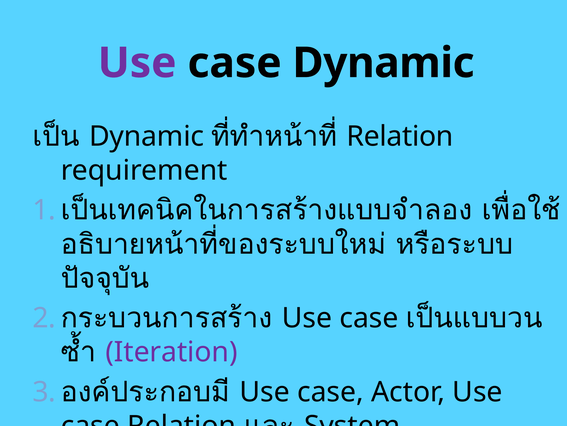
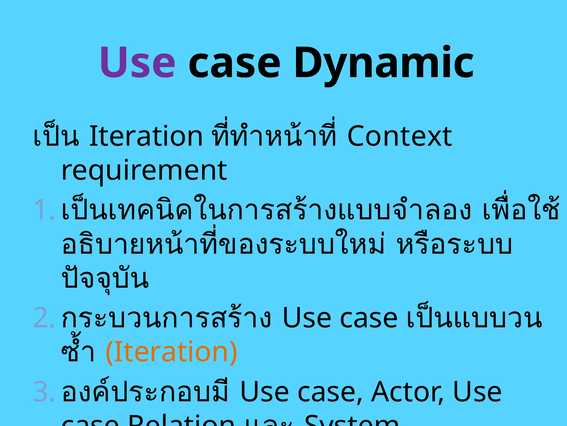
Dynamic: Dynamic -> Iteration (147, 136)
Relation: Relation -> Context (400, 136)
Iteration colour: purple -> orange (172, 352)
